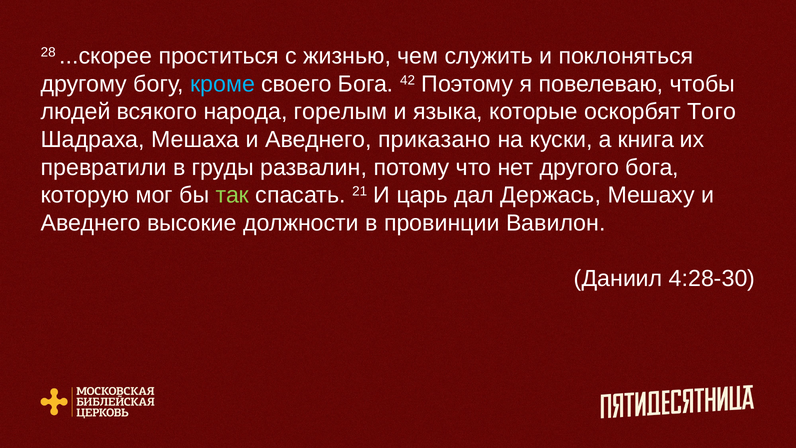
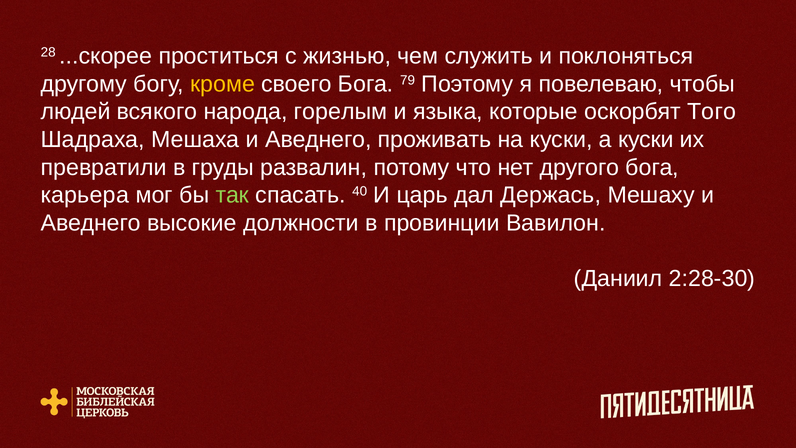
кроме colour: light blue -> yellow (223, 84)
42: 42 -> 79 (408, 80)
приказано: приказано -> проживать (435, 139)
а книга: книга -> куски (646, 139)
которую: которую -> карьера (85, 195)
21: 21 -> 40 (360, 191)
4:28-30: 4:28-30 -> 2:28-30 (712, 278)
